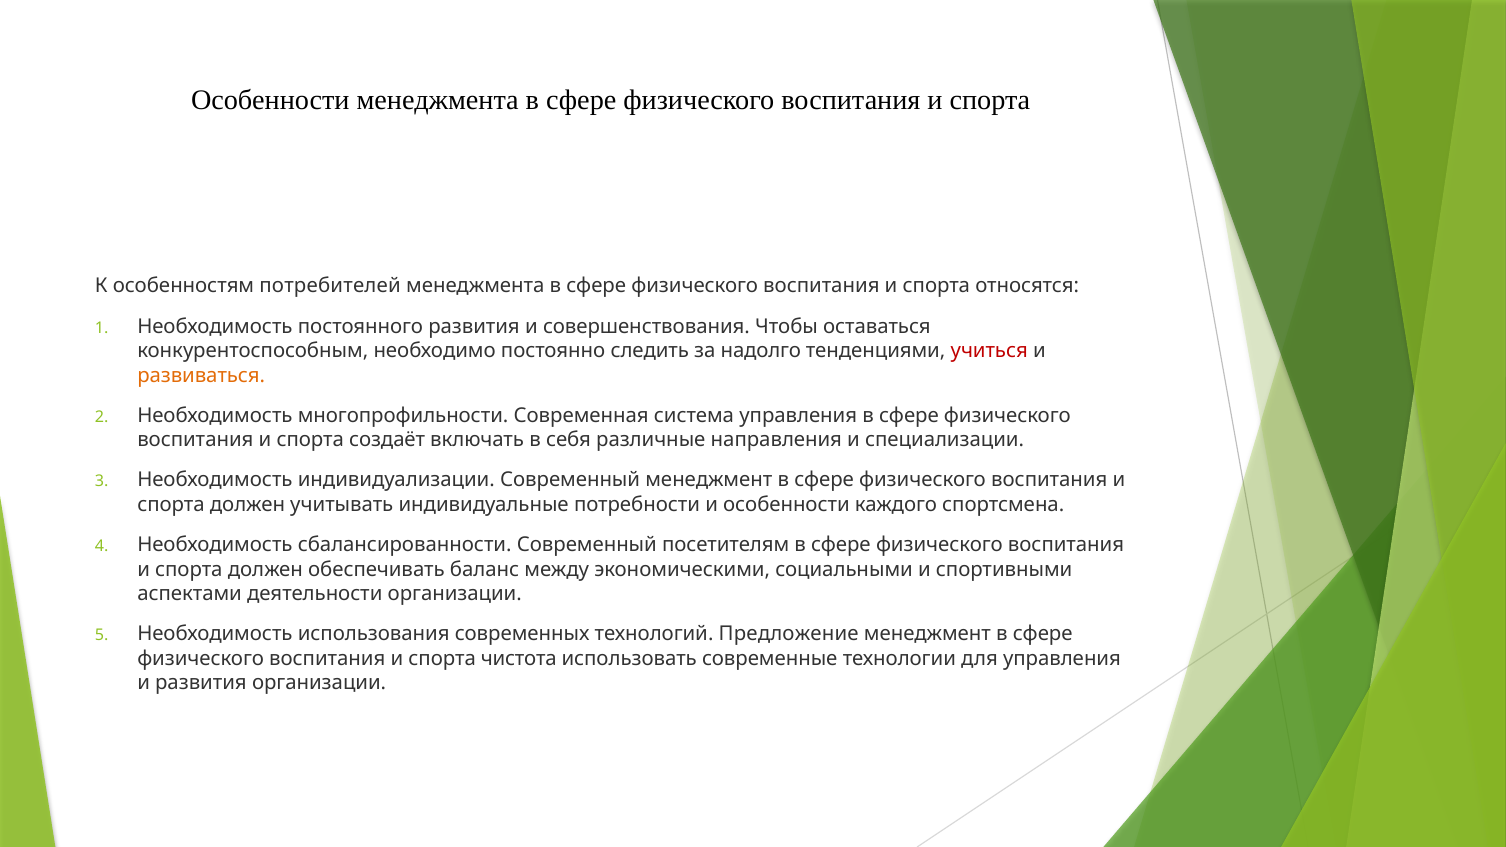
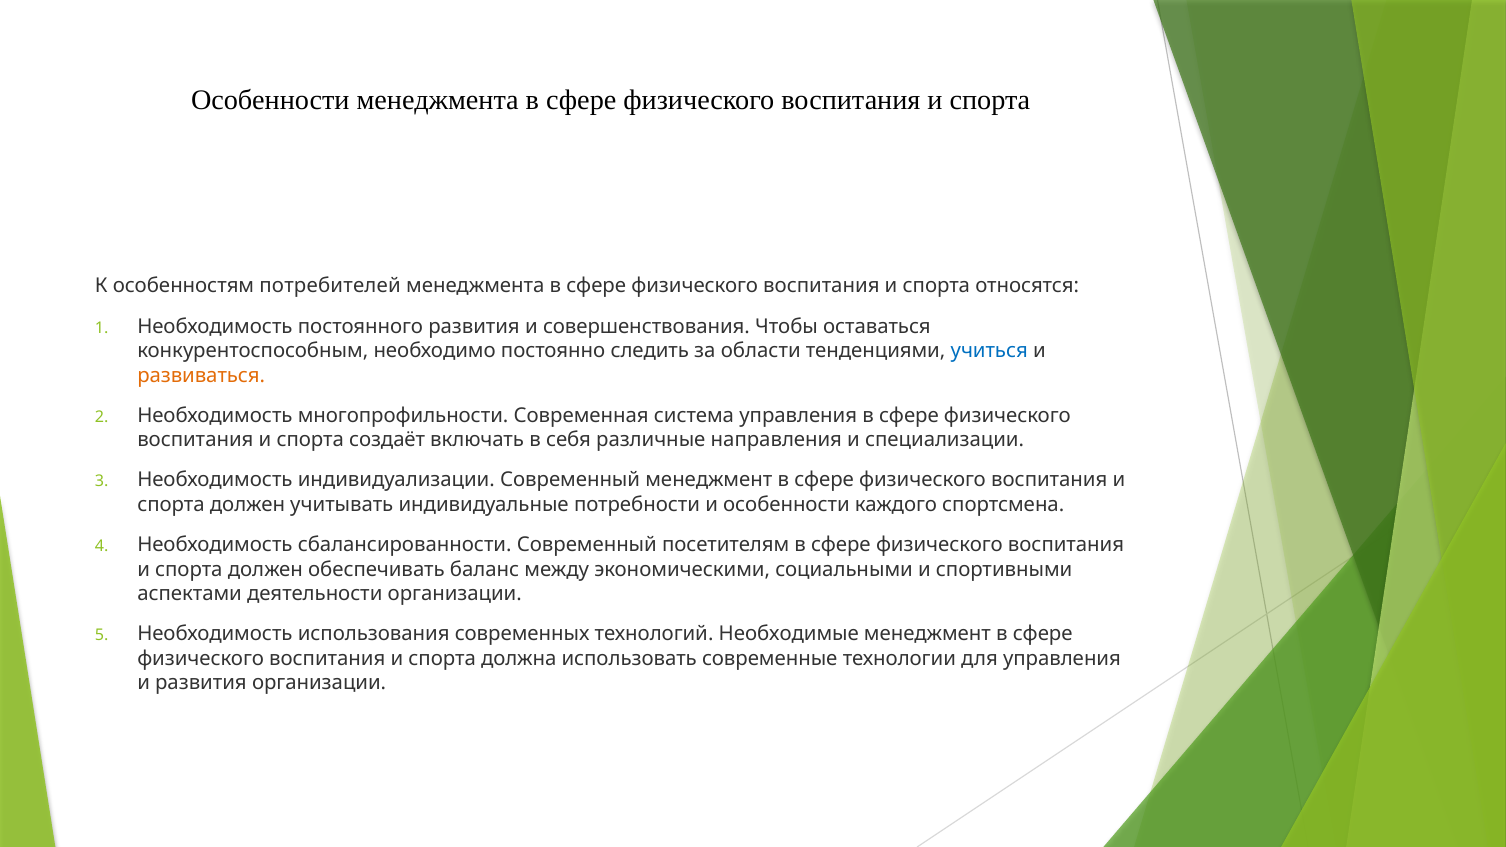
надолго: надолго -> области (761, 351)
учиться colour: red -> blue (989, 351)
Предложение: Предложение -> Необходимые (789, 634)
чистота: чистота -> должна (519, 659)
